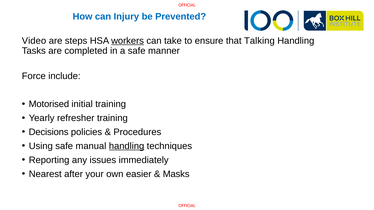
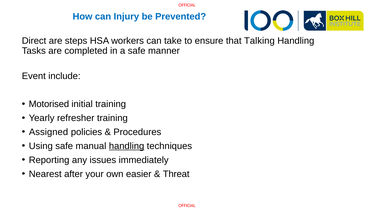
Video: Video -> Direct (34, 41)
workers underline: present -> none (128, 41)
Force: Force -> Event (34, 76)
Decisions: Decisions -> Assigned (49, 132)
Masks: Masks -> Threat (176, 174)
